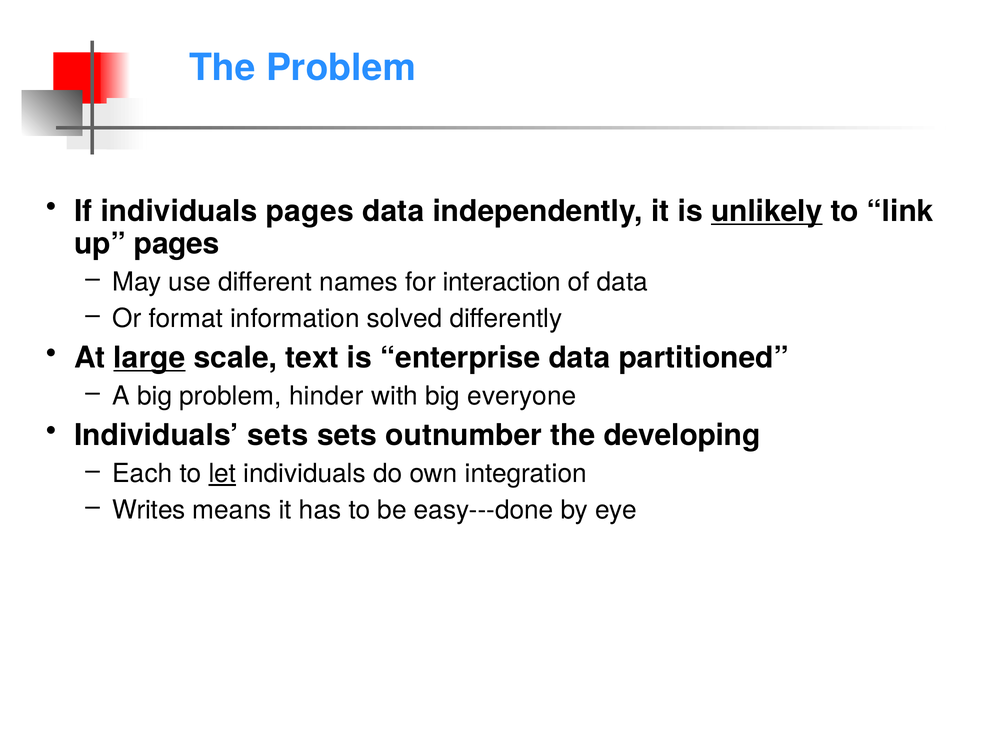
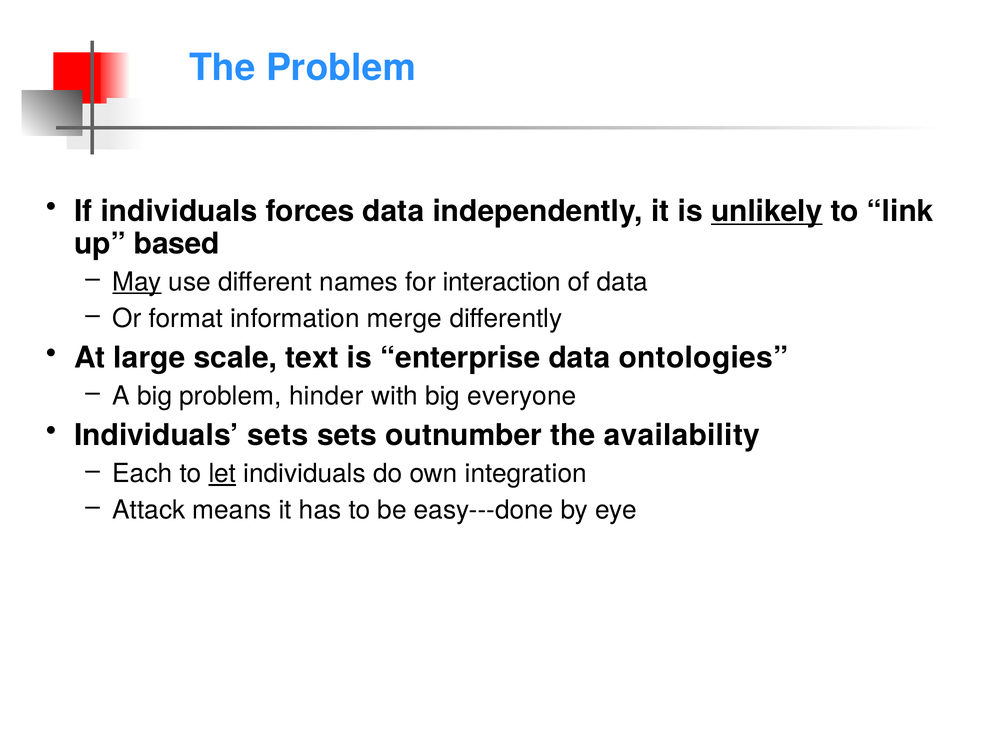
individuals pages: pages -> forces (310, 211)
up pages: pages -> based (177, 244)
May underline: none -> present (137, 282)
solved: solved -> merge (404, 318)
large underline: present -> none (149, 357)
partitioned: partitioned -> ontologies (704, 357)
developing: developing -> availability (682, 435)
Writes: Writes -> Attack (149, 510)
